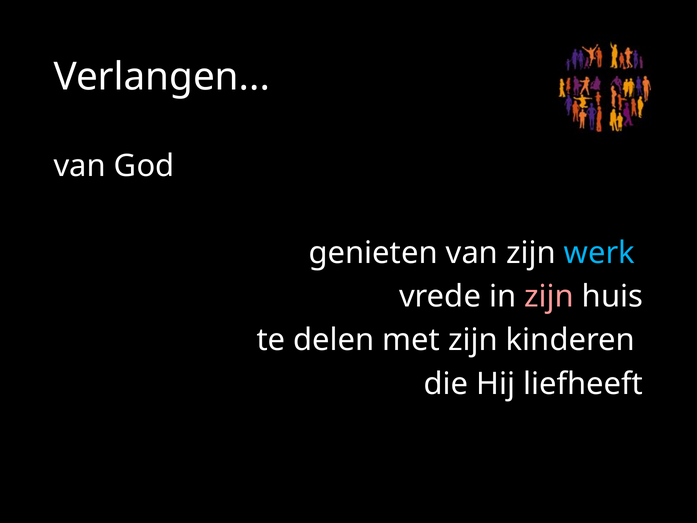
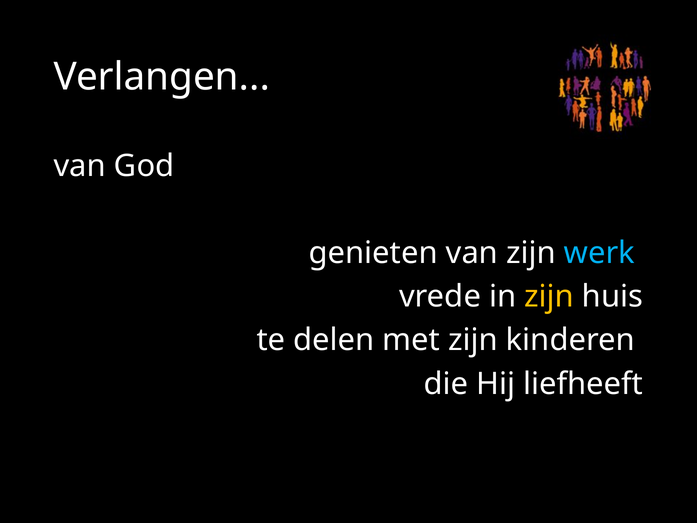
zijn colour: pink -> yellow (549, 296)
